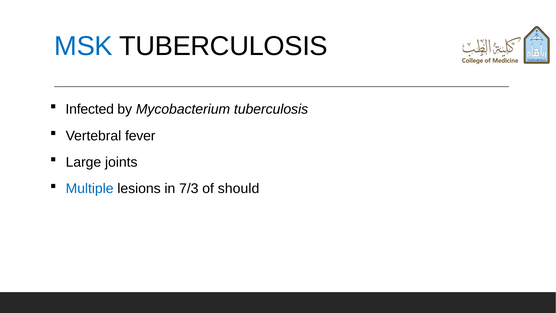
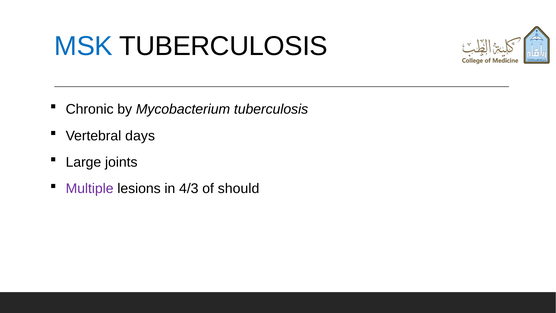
Infected: Infected -> Chronic (90, 109)
fever: fever -> days (140, 136)
Multiple colour: blue -> purple (90, 189)
7/3: 7/3 -> 4/3 (189, 189)
